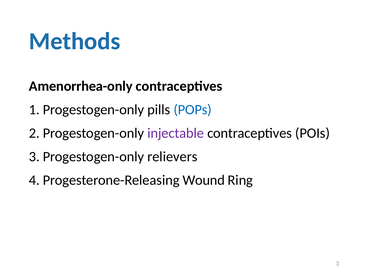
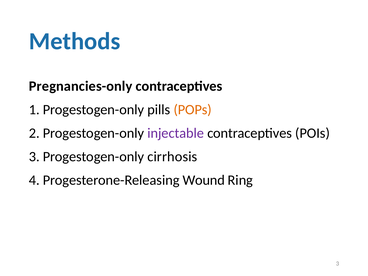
Amenorrhea-only: Amenorrhea-only -> Pregnancies-only (81, 86)
POPs colour: blue -> orange (193, 110)
relievers: relievers -> cirrhosis (172, 157)
